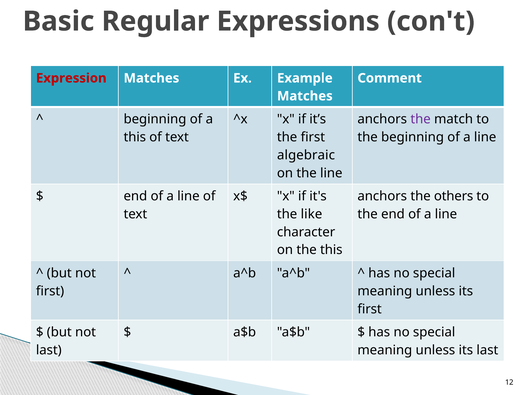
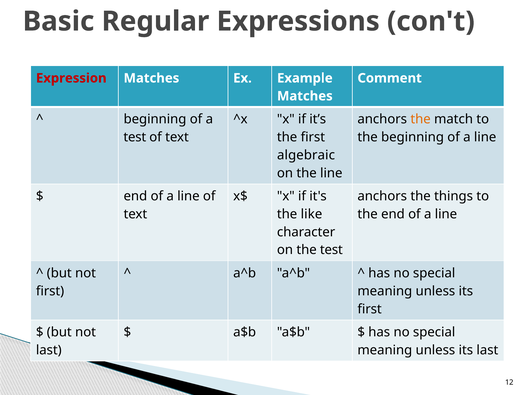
the colour: purple -> orange (421, 119)
this: this -> test (135, 137)
others: others -> things (454, 196)
the this: this -> test (331, 250)
